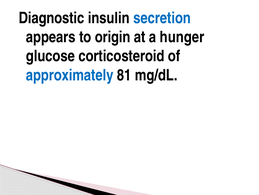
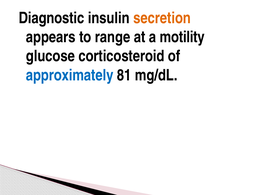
secretion colour: blue -> orange (162, 18)
origin: origin -> range (113, 37)
hunger: hunger -> motility (182, 37)
